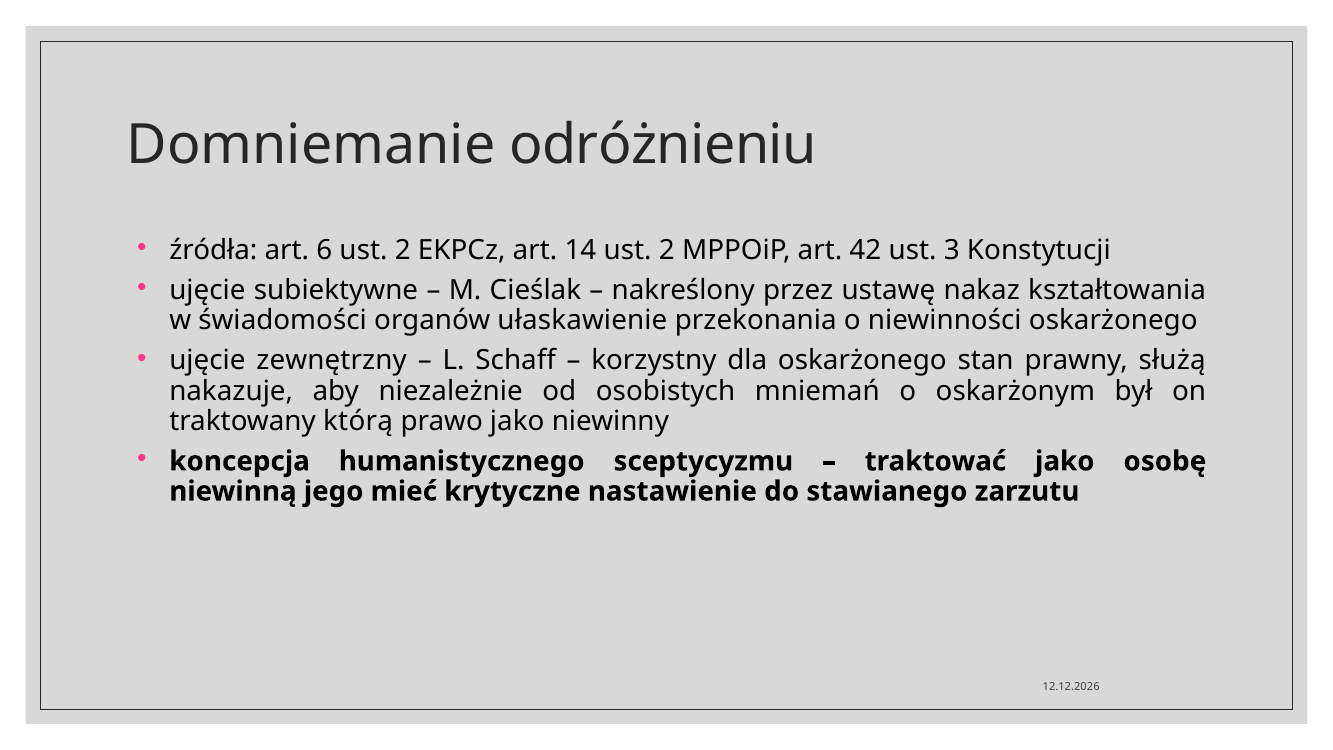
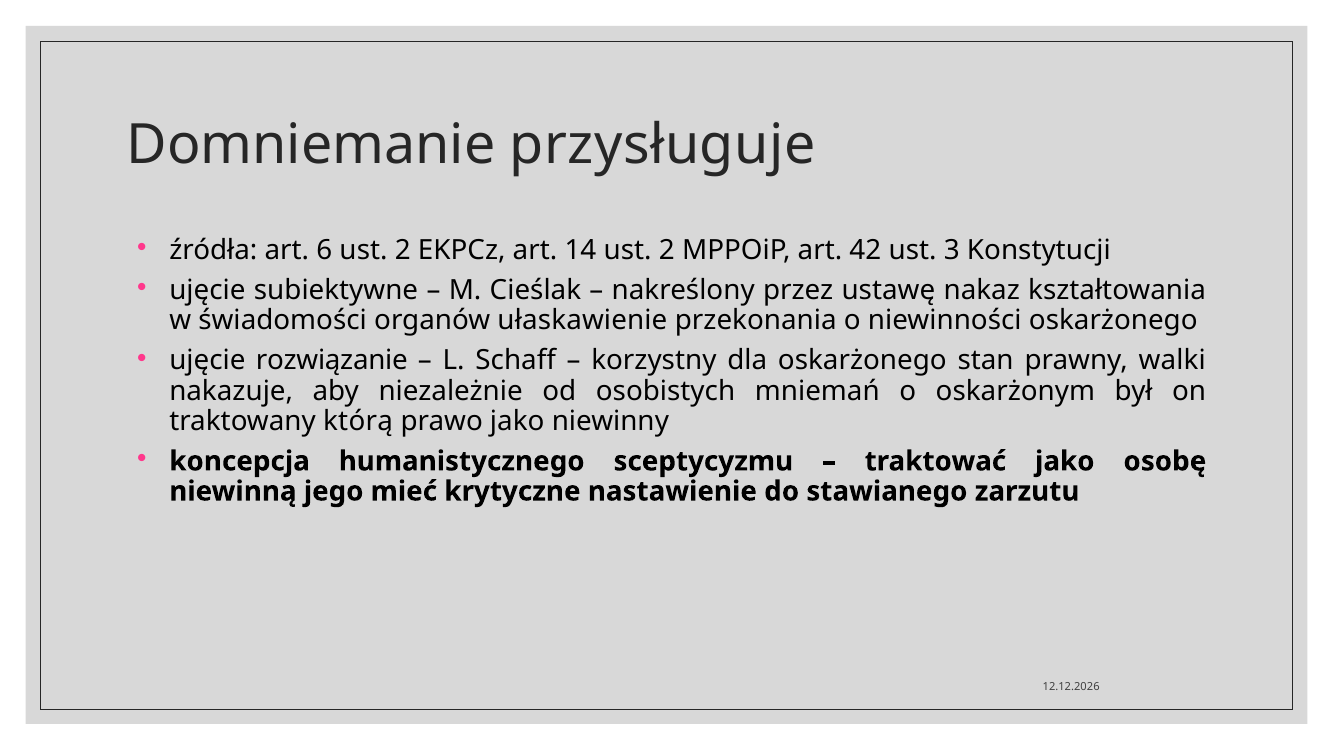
odróżnieniu: odróżnieniu -> przysługuje (663, 145)
zewnętrzny: zewnętrzny -> rozwiązanie (332, 361)
służą: służą -> walki (1172, 361)
